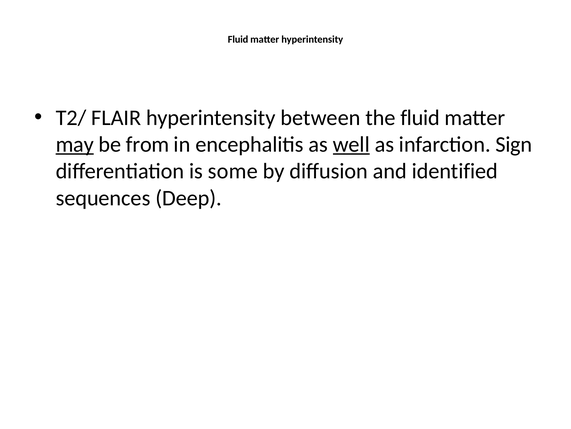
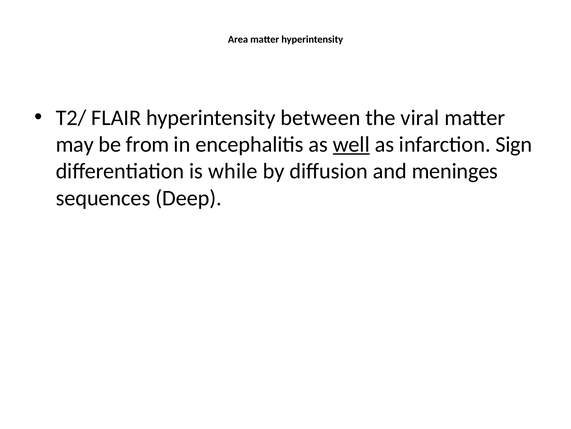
Fluid: Fluid -> Area (238, 39)
the fluid: fluid -> viral (420, 118)
may underline: present -> none (75, 144)
some: some -> while (233, 171)
identified: identified -> meninges (455, 171)
